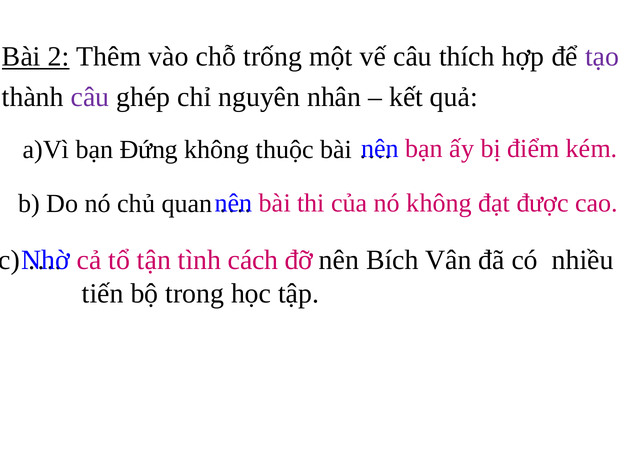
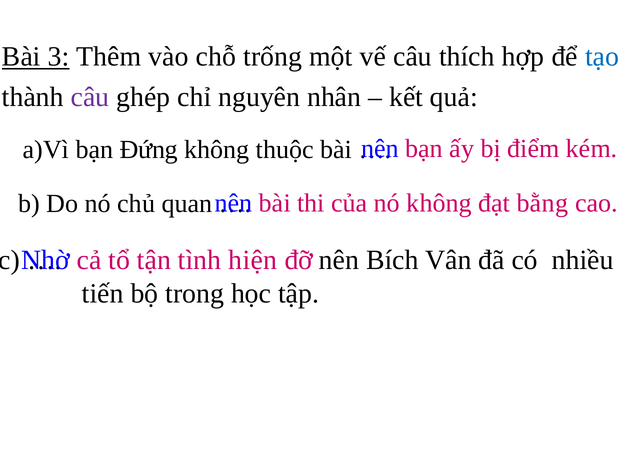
2: 2 -> 3 (59, 57)
tạo colour: purple -> blue (602, 57)
được: được -> bằng (542, 203)
cách: cách -> hiện (253, 260)
